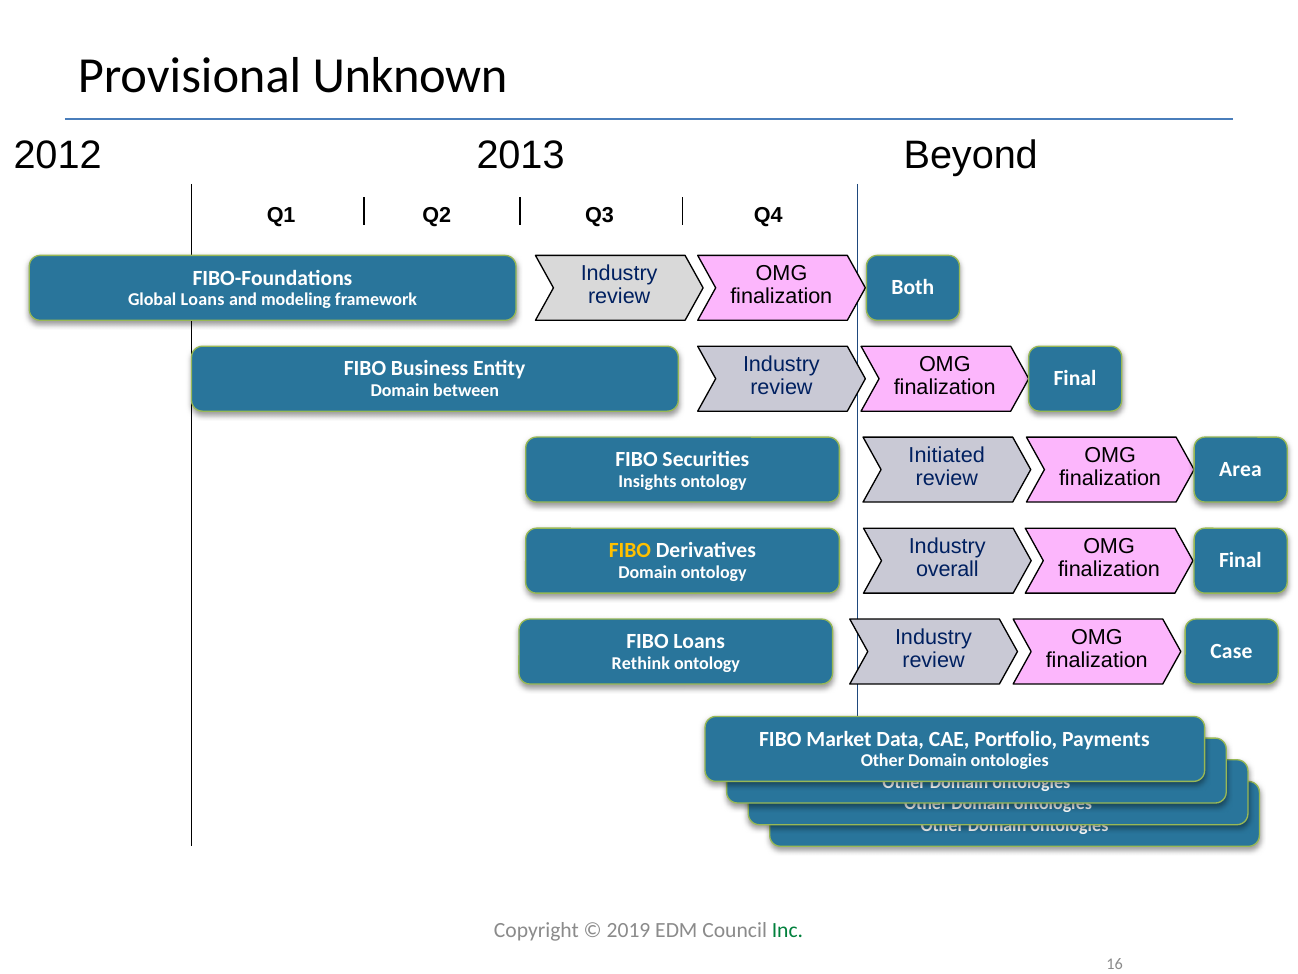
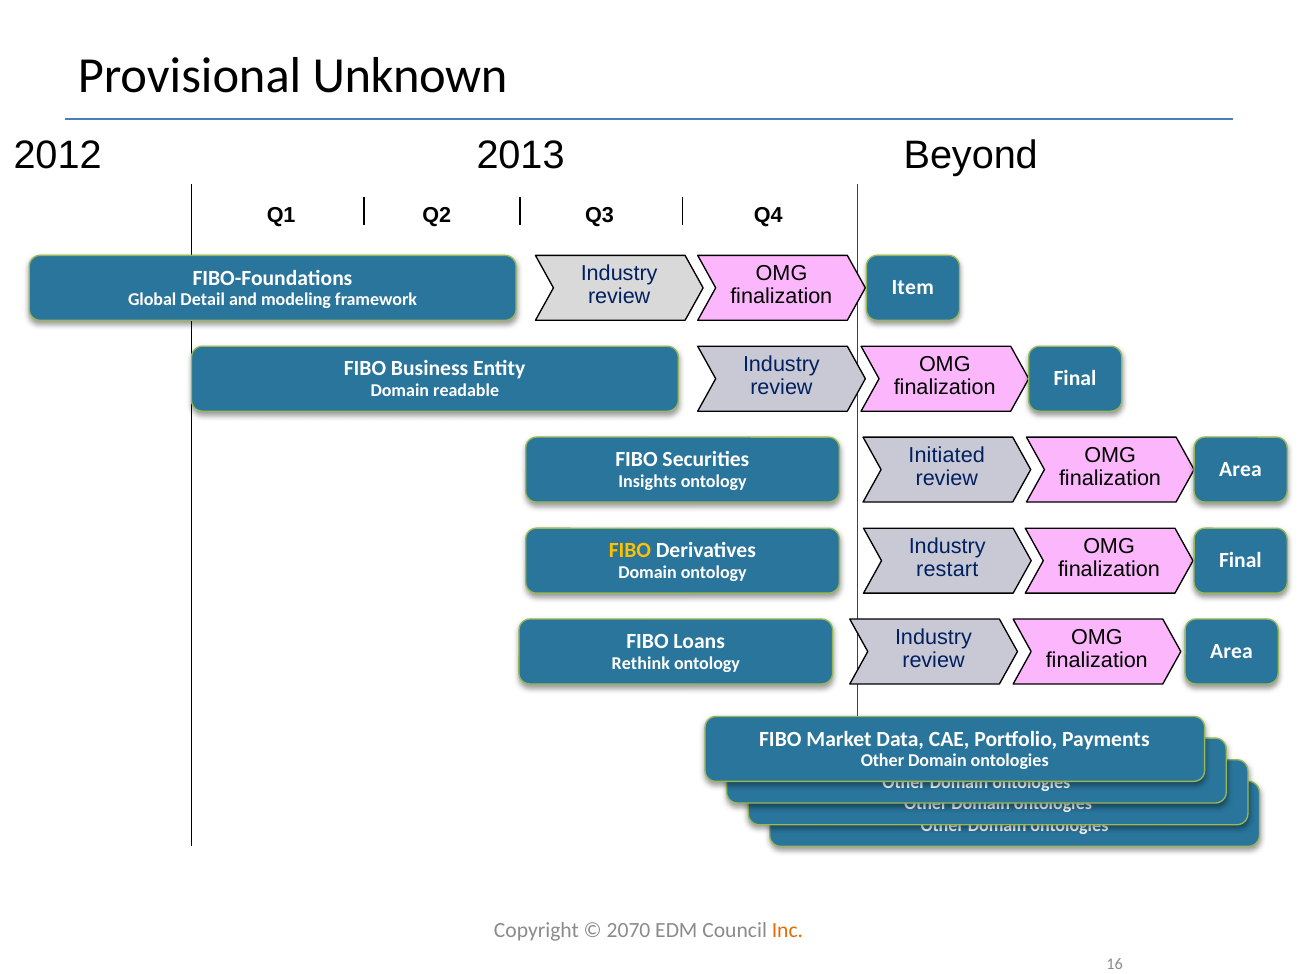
Both: Both -> Item (913, 288)
Global Loans: Loans -> Detail (203, 299)
between: between -> readable (466, 390)
overall: overall -> restart (947, 569)
Case: Case -> Area (1231, 651)
2019: 2019 -> 2070 (629, 930)
Inc colour: green -> orange (787, 930)
